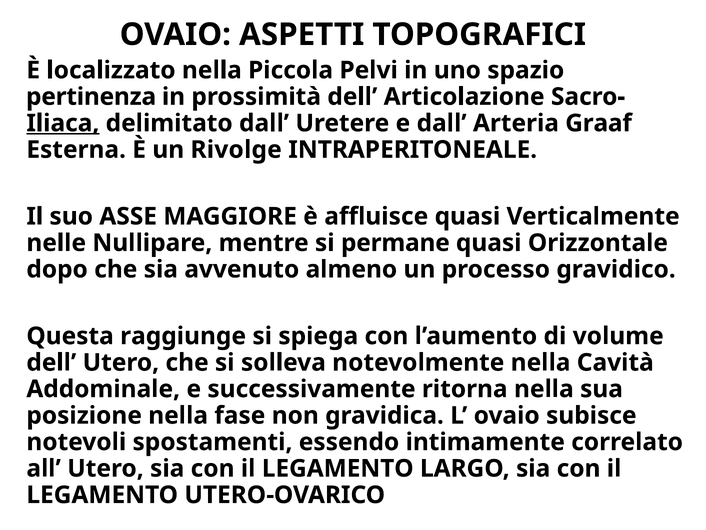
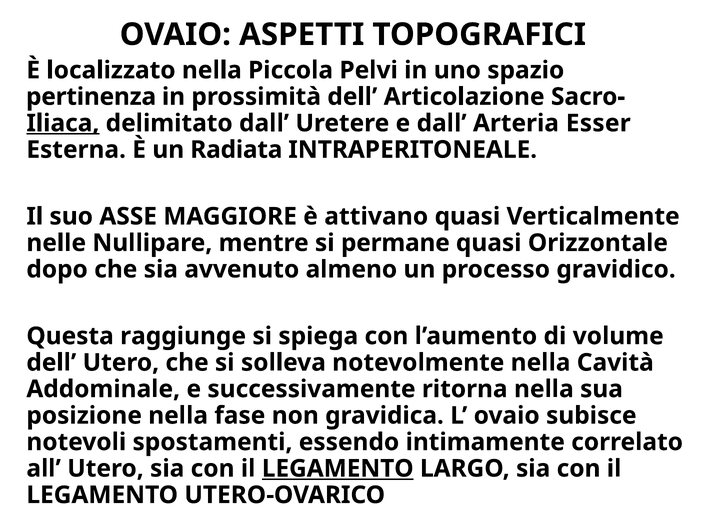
Graaf: Graaf -> Esser (598, 123)
Rivolge: Rivolge -> Radiata (236, 150)
affluisce: affluisce -> attivano (376, 216)
LEGAMENTO underline: none -> present (338, 468)
